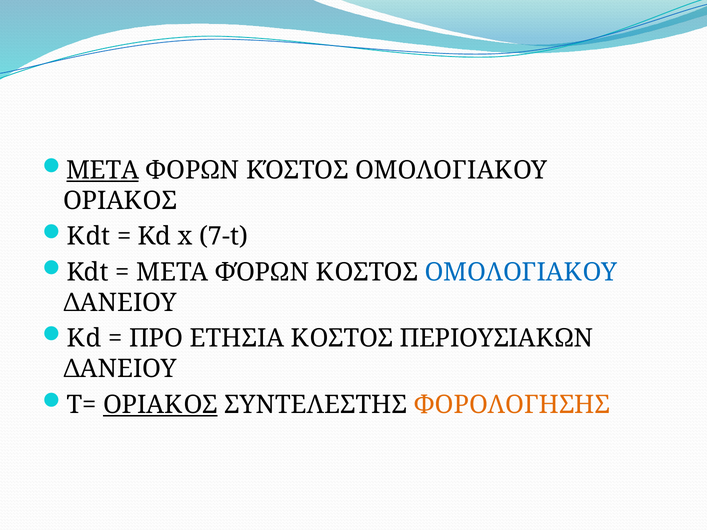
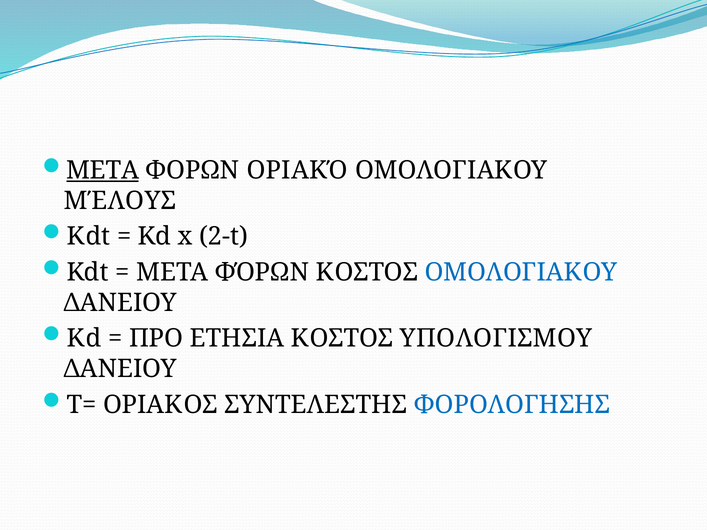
ΚΌΣΤΟΣ: ΚΌΣΤΟΣ -> ΟΡΙΑΚΌ (297, 170)
ΟΡΙΑΚΟΣ: ΟΡΙΑΚΟΣ -> ΜΈΛΟΥΣ (120, 201)
7-t: 7-t -> 2-t (223, 237)
ΠΕΡΙΟΥΣΙΑΚΩΝ: ΠΕΡΙΟΥΣΙΑΚΩΝ -> ΥΠΟΛΟΓΙΣΜΟΥ (496, 339)
ΟΡΙΑΚΟΣ underline: present -> none (160, 405)
ΦΟΡΟΛΟΓΗΣΗΣ colour: orange -> blue (512, 405)
